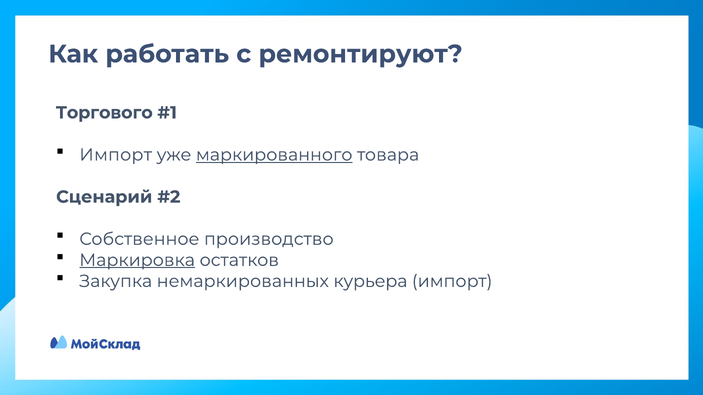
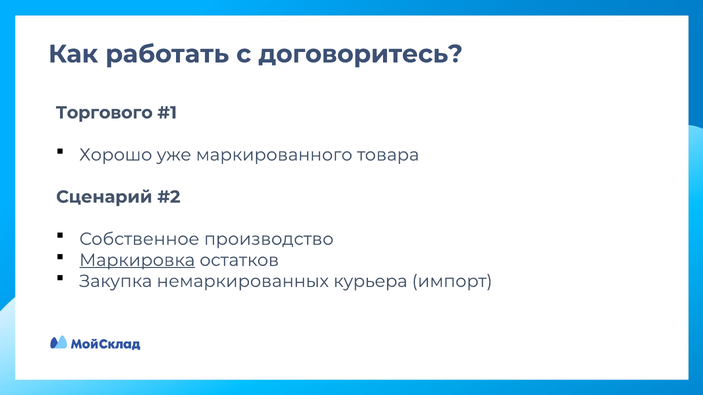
ремонтируют: ремонтируют -> договоритесь (361, 54)
Импорт: Импорт -> Хорошо (116, 155)
маркированного underline: present -> none (274, 155)
